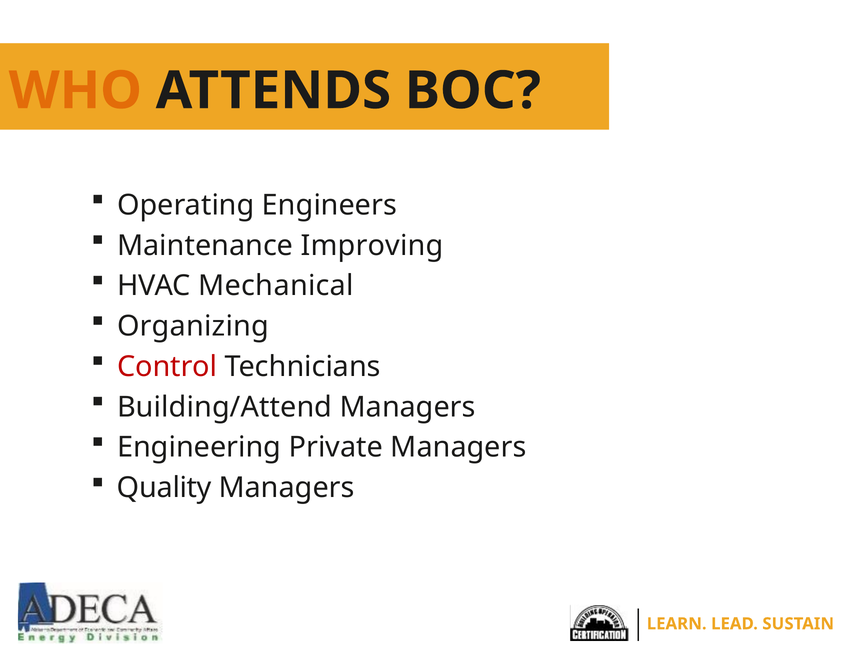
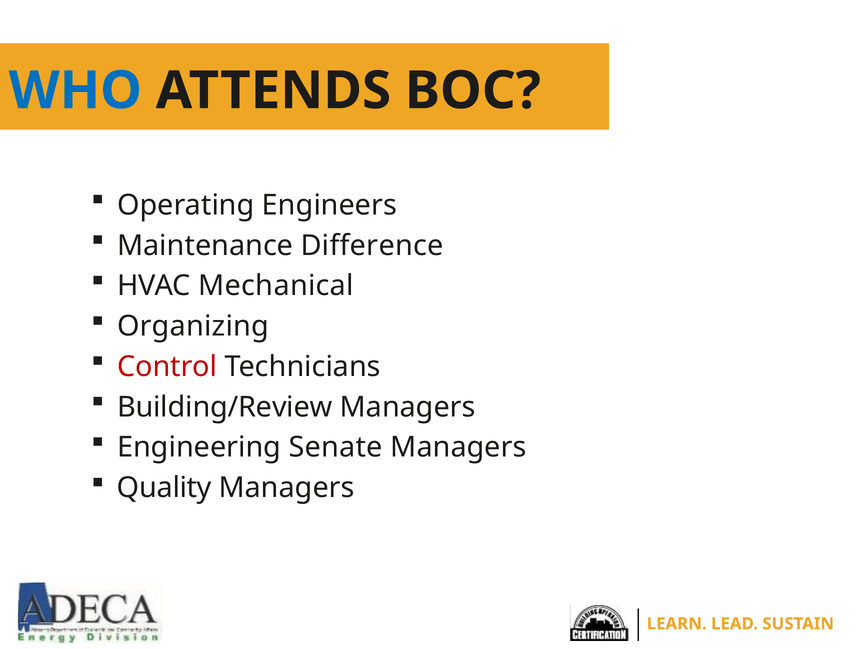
WHO colour: orange -> blue (75, 91)
Improving: Improving -> Difference (372, 245)
Building/Attend: Building/Attend -> Building/Review (225, 407)
Private: Private -> Senate (336, 447)
